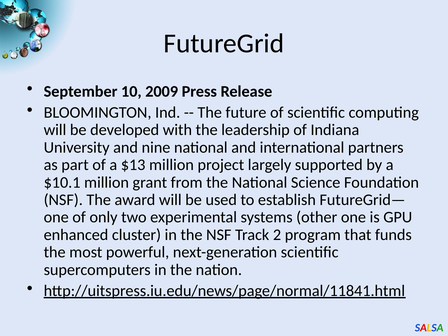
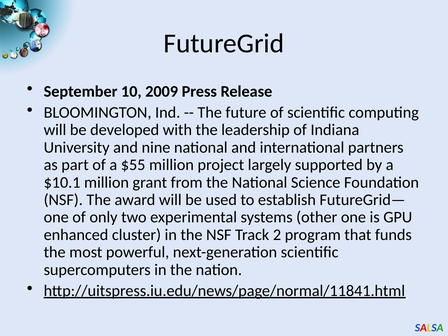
$13: $13 -> $55 (133, 165)
